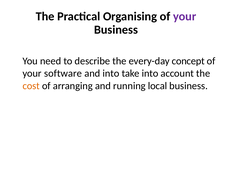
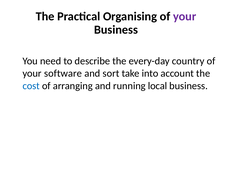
concept: concept -> country (188, 61)
and into: into -> sort (111, 73)
cost colour: orange -> blue (31, 86)
